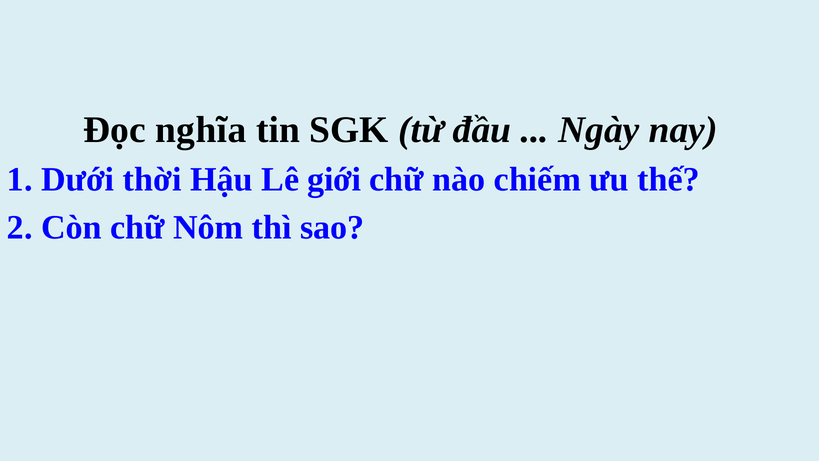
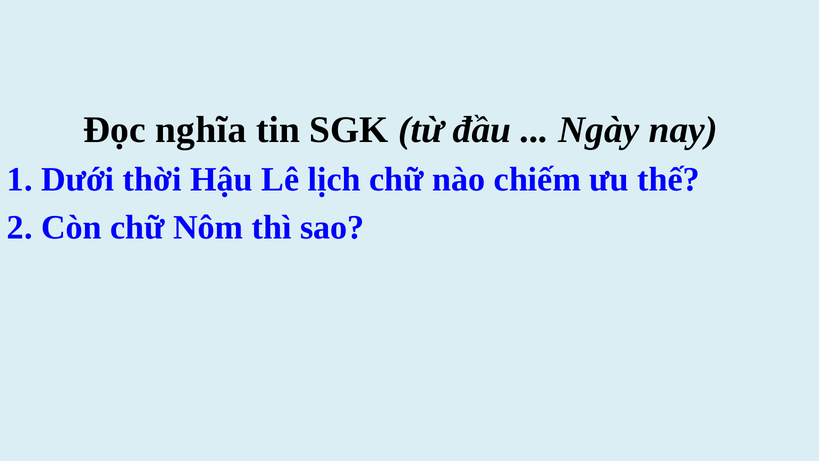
giới: giới -> lịch (334, 179)
